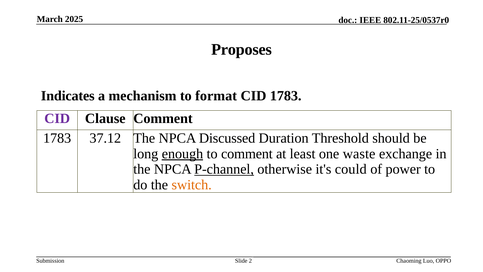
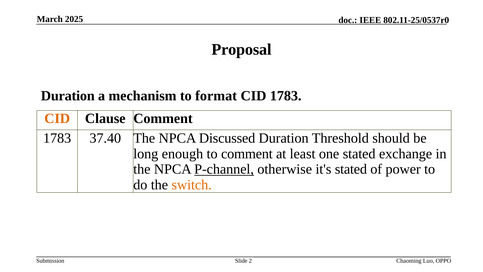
Proposes: Proposes -> Proposal (241, 49)
Indicates: Indicates -> Duration (68, 96)
CID colour: purple -> orange (57, 118)
37.12: 37.12 -> 37.40 (105, 138)
enough underline: present -> none (182, 154)
one waste: waste -> stated (359, 154)
it's could: could -> stated (351, 169)
